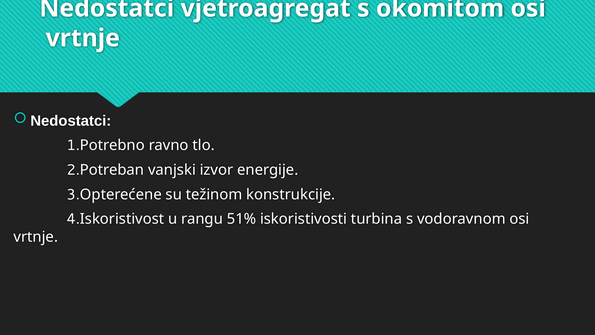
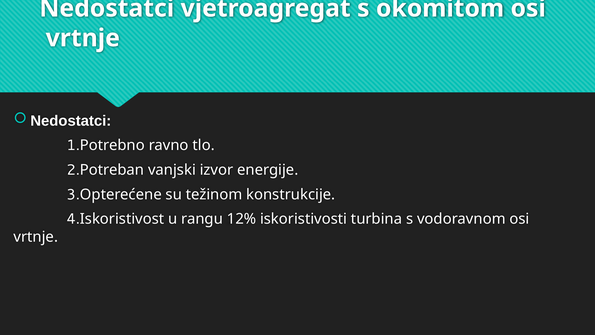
51%: 51% -> 12% (242, 219)
